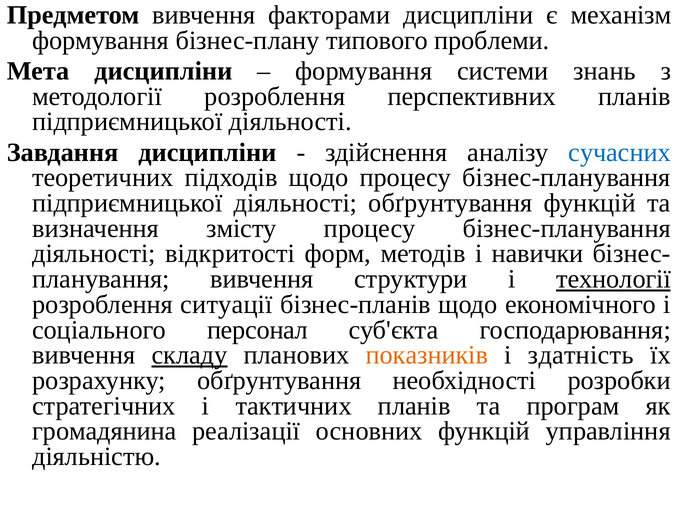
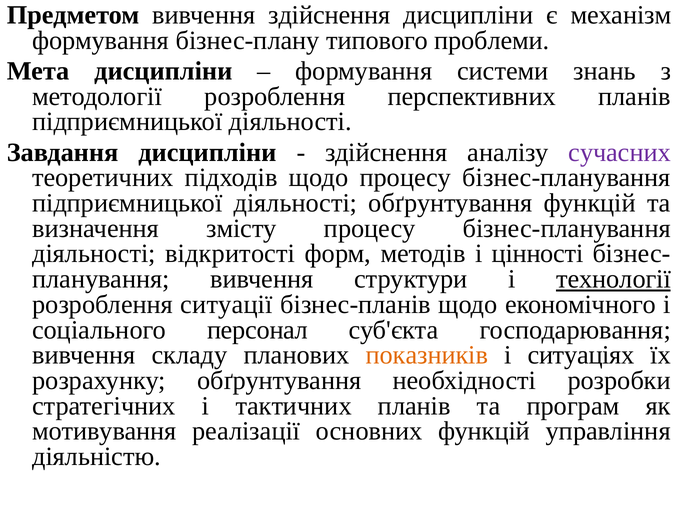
вивчення факторами: факторами -> здійснення (329, 15)
сучасних colour: blue -> purple (620, 152)
навички: навички -> цінності (538, 254)
складу underline: present -> none (189, 355)
здатність: здатність -> ситуаціях (581, 355)
громадянина: громадянина -> мотивування (104, 431)
